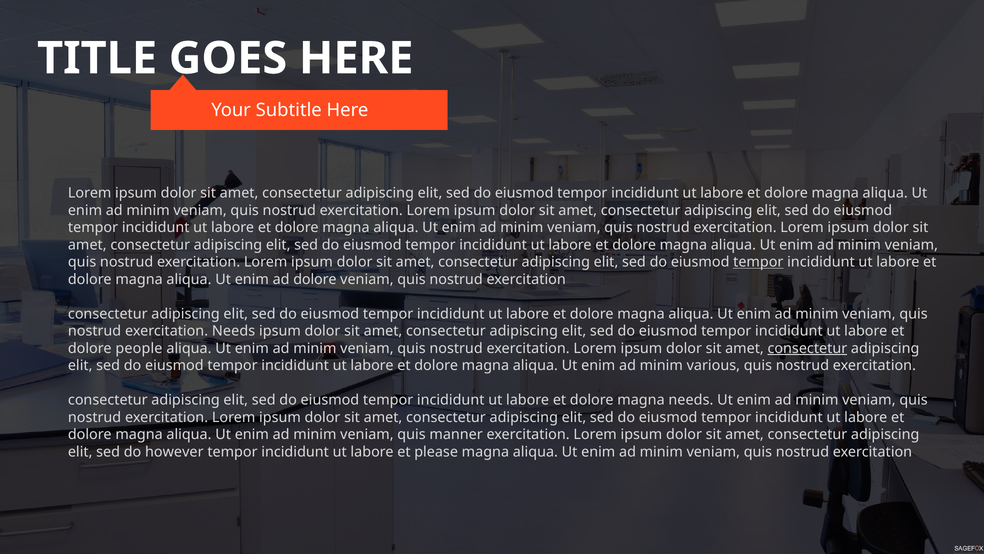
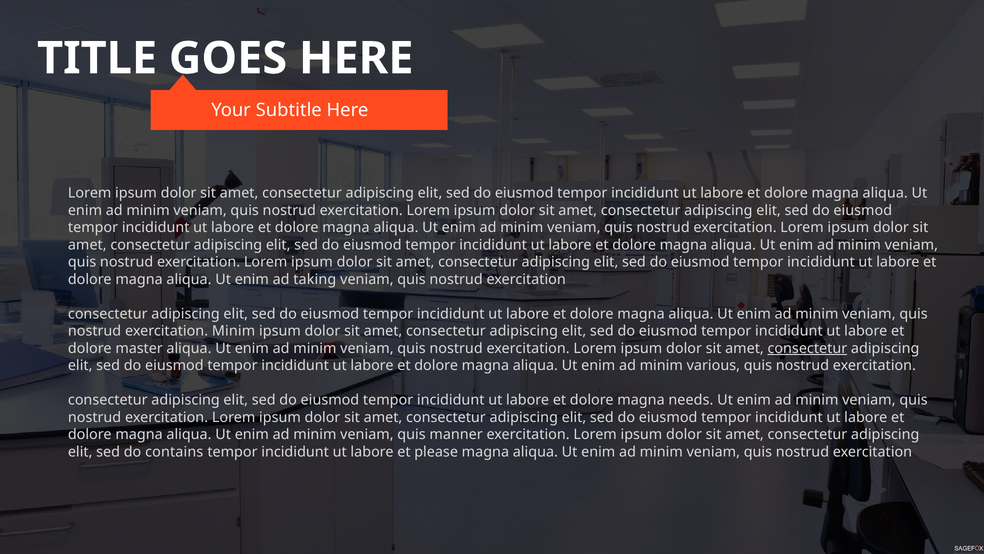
tempor underline: present -> none (758, 262)
ad dolore: dolore -> taking (315, 279)
exercitation Needs: Needs -> Minim (234, 331)
people: people -> master (139, 348)
however: however -> contains (174, 451)
